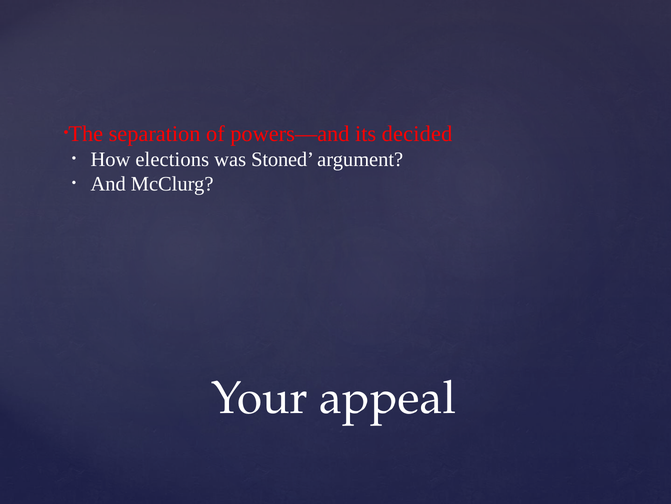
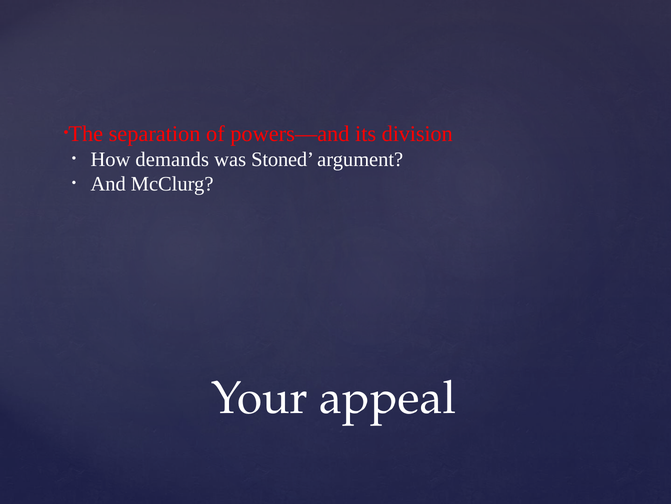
decided: decided -> division (417, 134)
elections: elections -> demands (172, 159)
